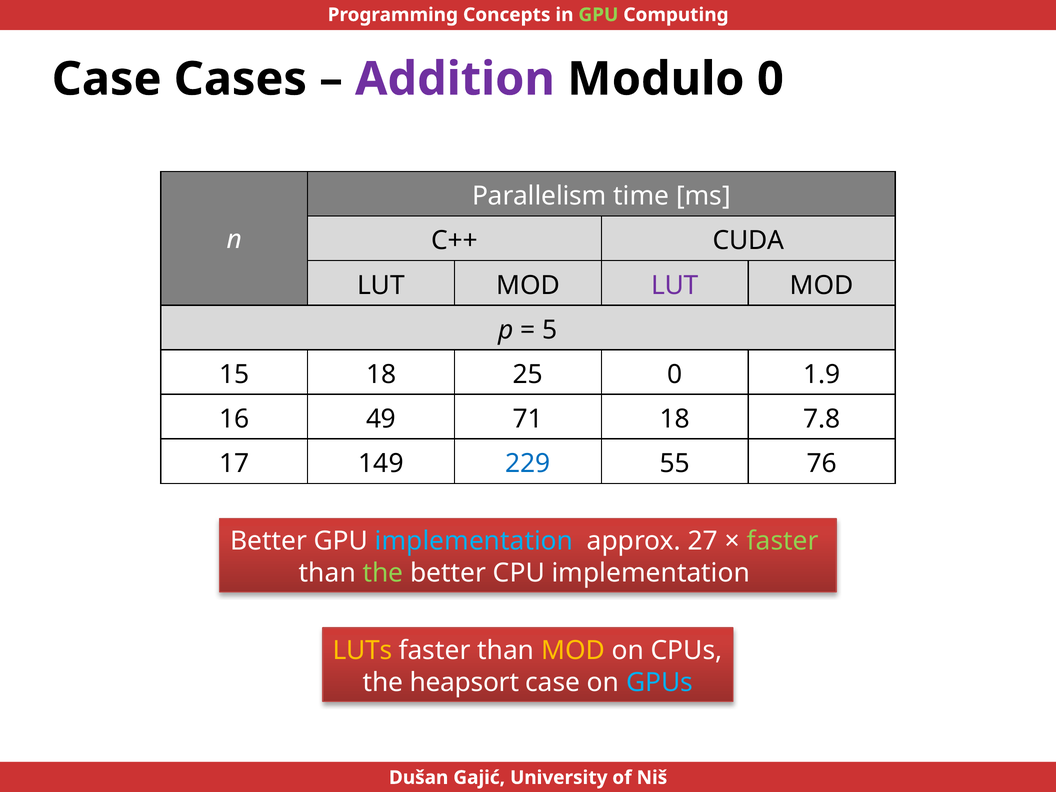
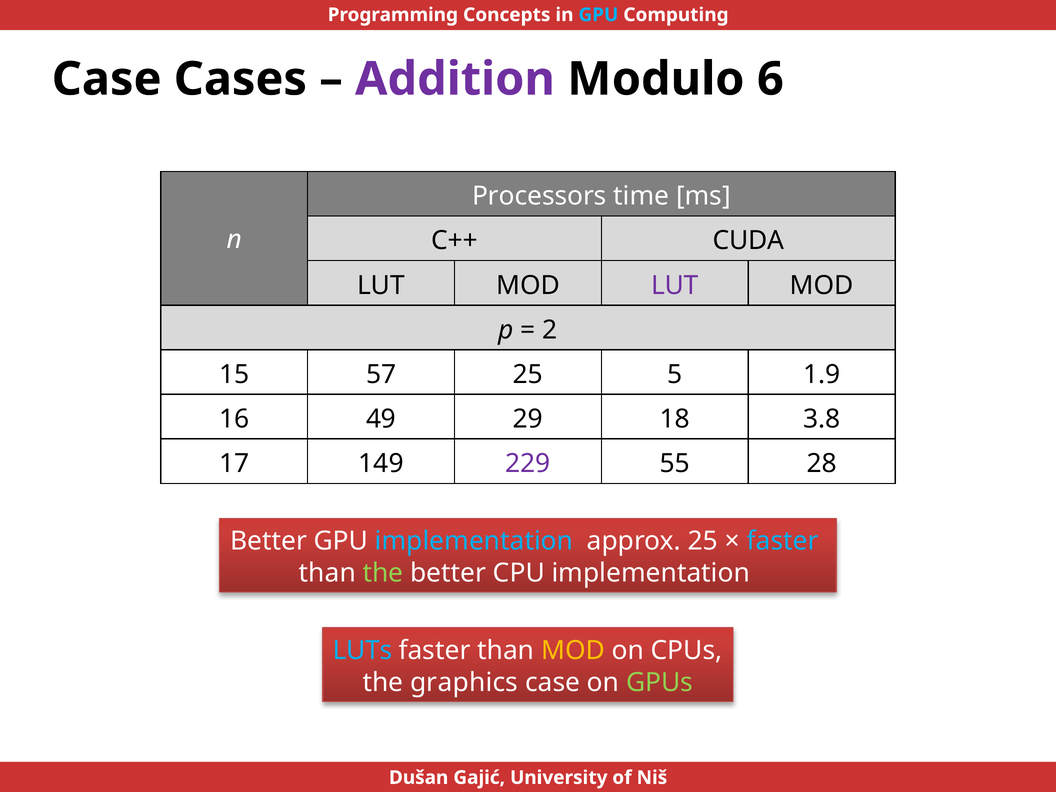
GPU colour: light green -> light blue (598, 15)
Modulo 0: 0 -> 6 (770, 79)
Parallelism: Parallelism -> Processors (539, 196)
5: 5 -> 2 (550, 330)
15 18: 18 -> 57 (381, 374)
25 0: 0 -> 5 (675, 374)
71: 71 -> 29 (528, 419)
7.8: 7.8 -> 3.8 (822, 419)
229 colour: blue -> purple (528, 464)
76: 76 -> 28 (822, 464)
approx 27: 27 -> 25 (703, 541)
faster colour: light green -> light blue (783, 541)
LUTs colour: yellow -> light blue (363, 651)
heapsort: heapsort -> graphics (464, 682)
GPUs colour: light blue -> light green (660, 682)
